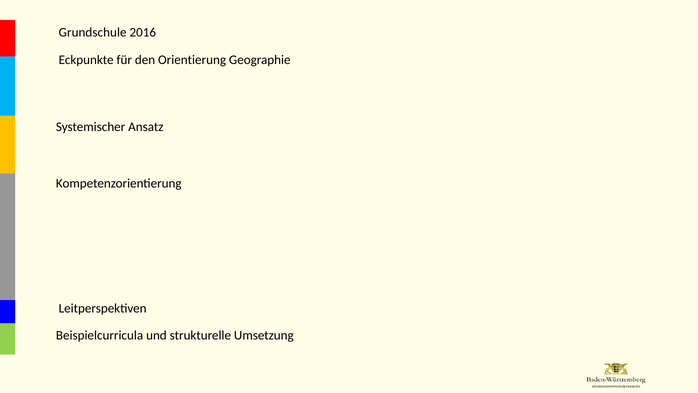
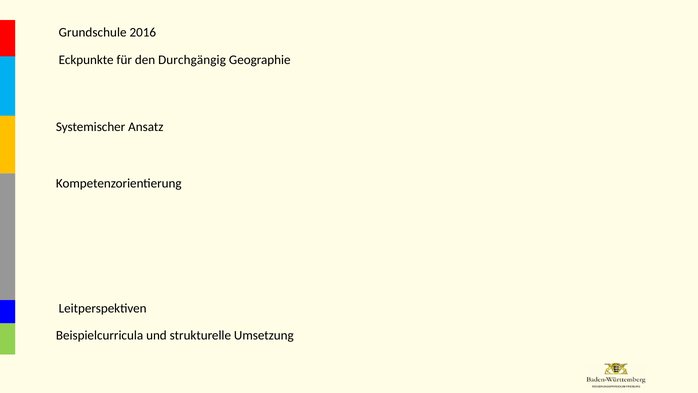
Orientierung: Orientierung -> Durchgängig (192, 60)
